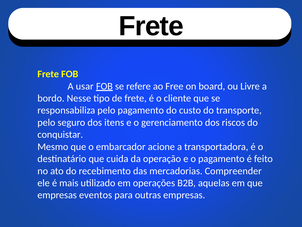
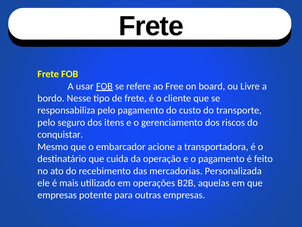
Compreender: Compreender -> Personalizada (233, 171)
eventos: eventos -> potente (96, 195)
